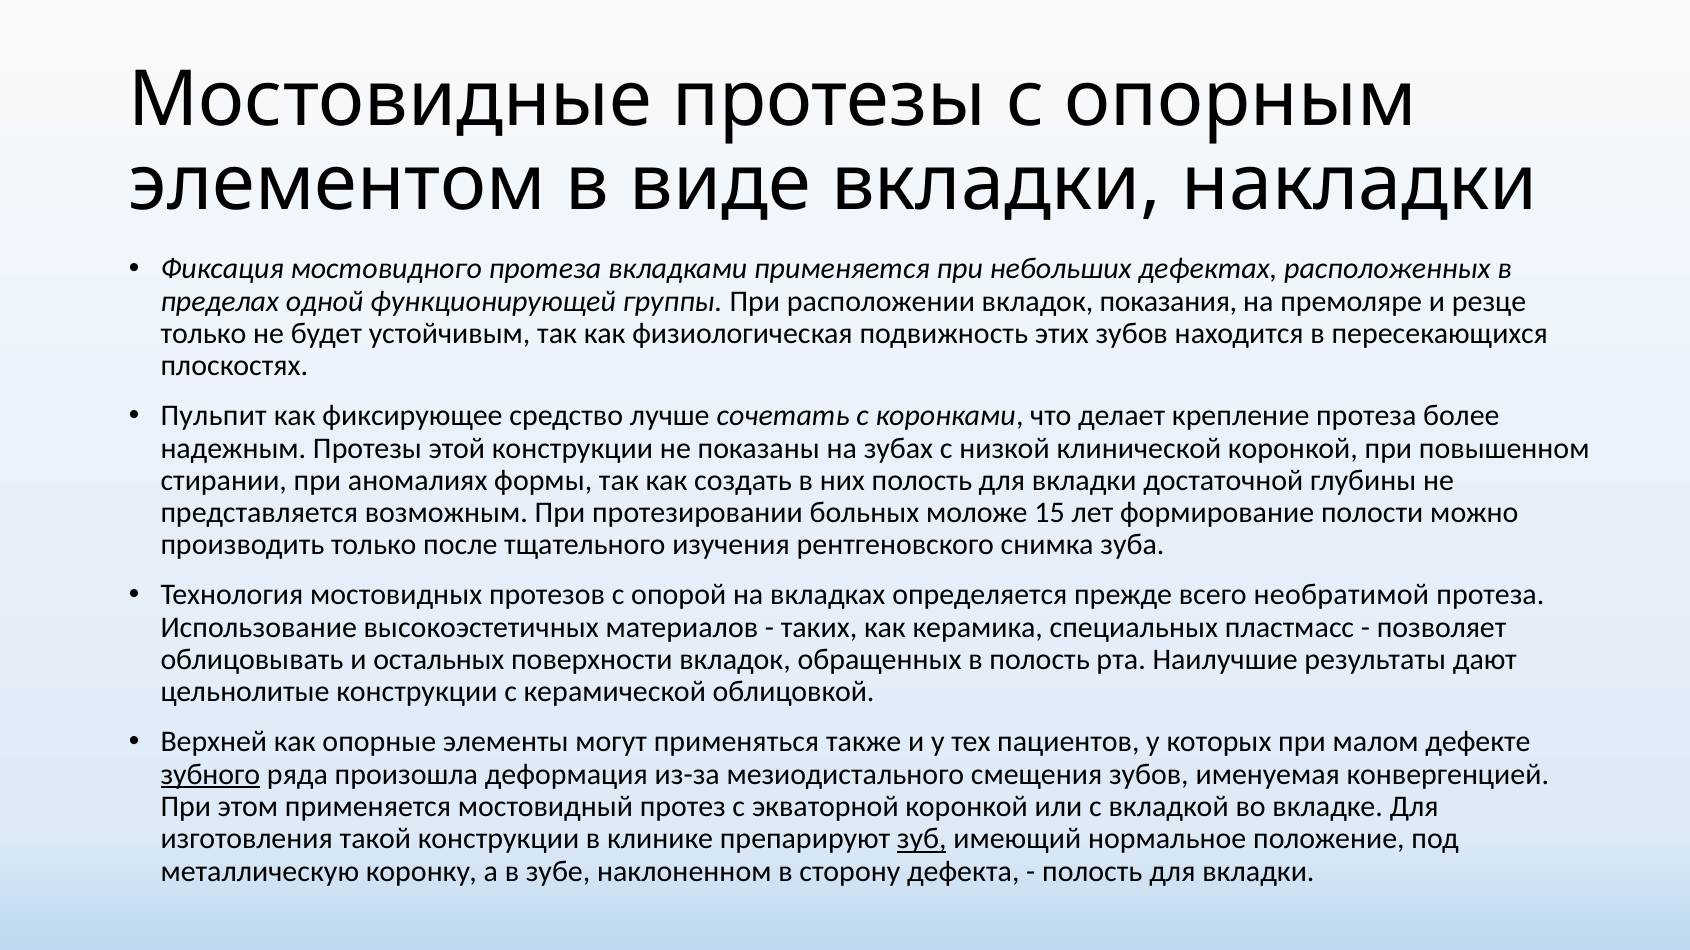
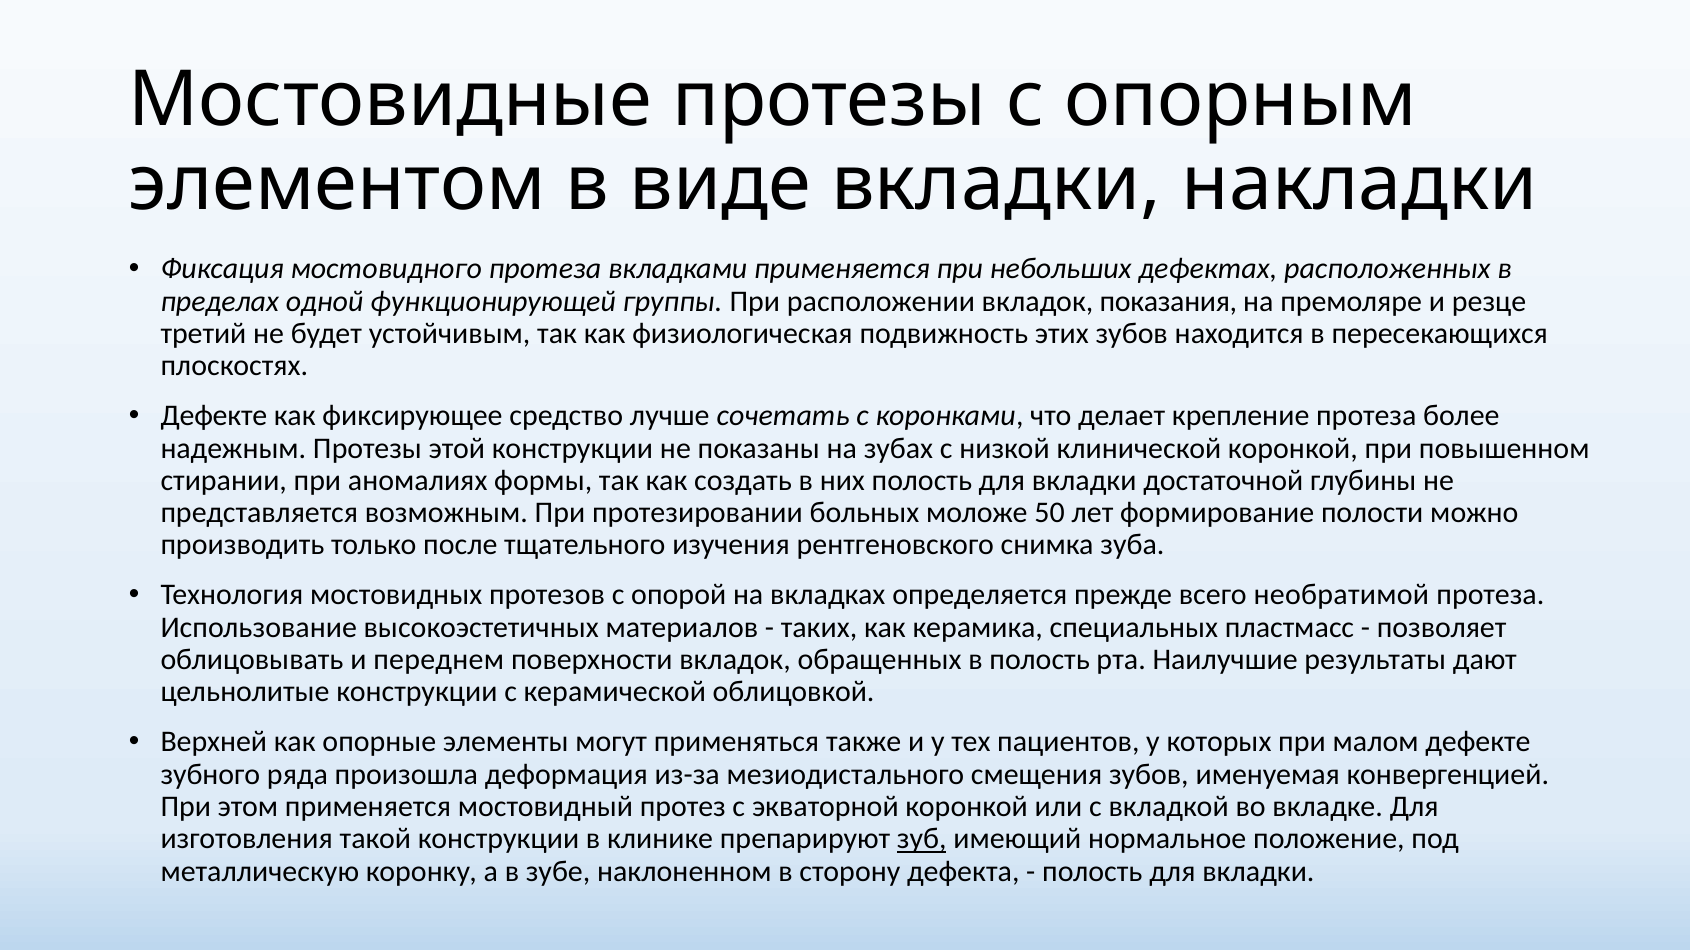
только: только -> третий (203, 334)
Пульпит: Пульпит -> Дефекте (214, 416)
15: 15 -> 50 (1050, 513)
остальных: остальных -> переднем (439, 660)
зубного underline: present -> none (210, 775)
